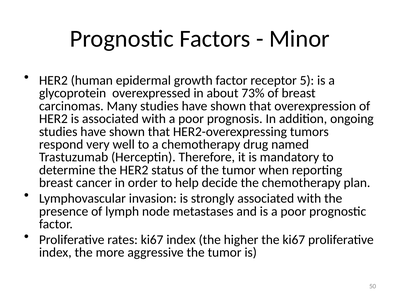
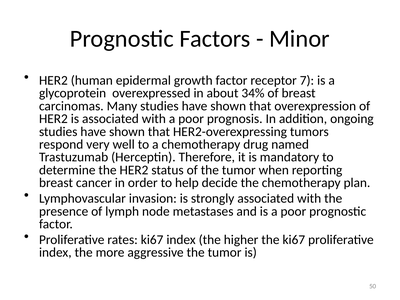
5: 5 -> 7 (307, 80)
73%: 73% -> 34% (253, 93)
